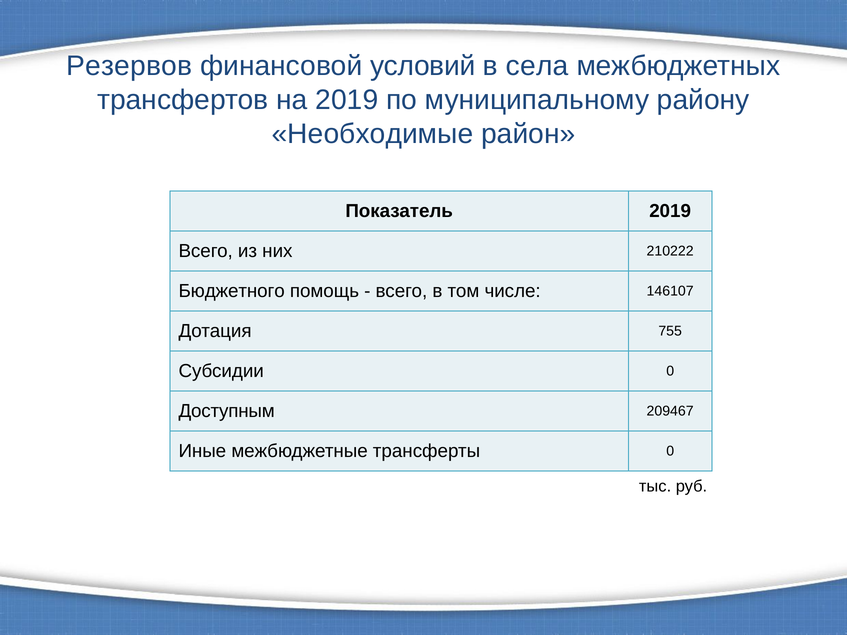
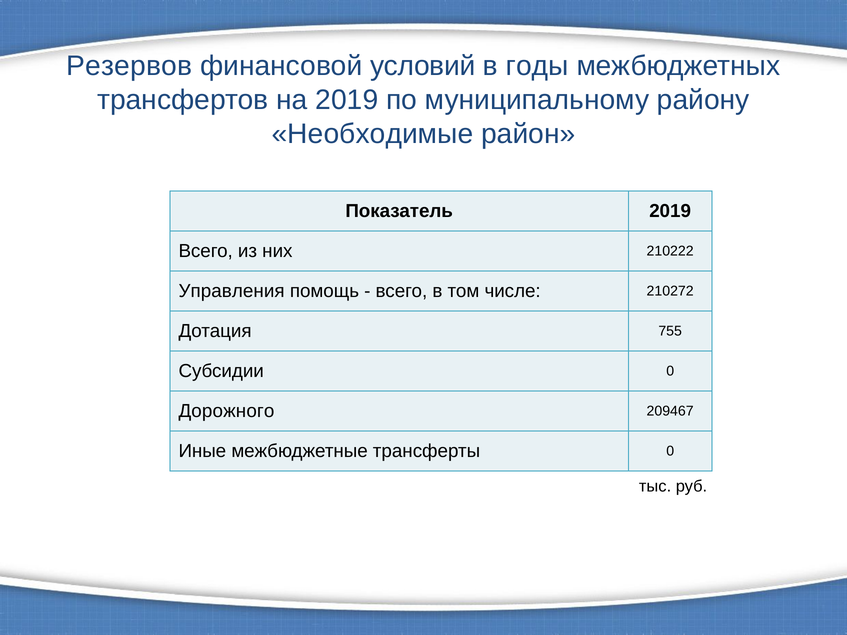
села: села -> годы (537, 66)
Бюджетного: Бюджетного -> Управления (232, 291)
146107: 146107 -> 210272 (670, 291)
Доступным: Доступным -> Дорожного (226, 411)
